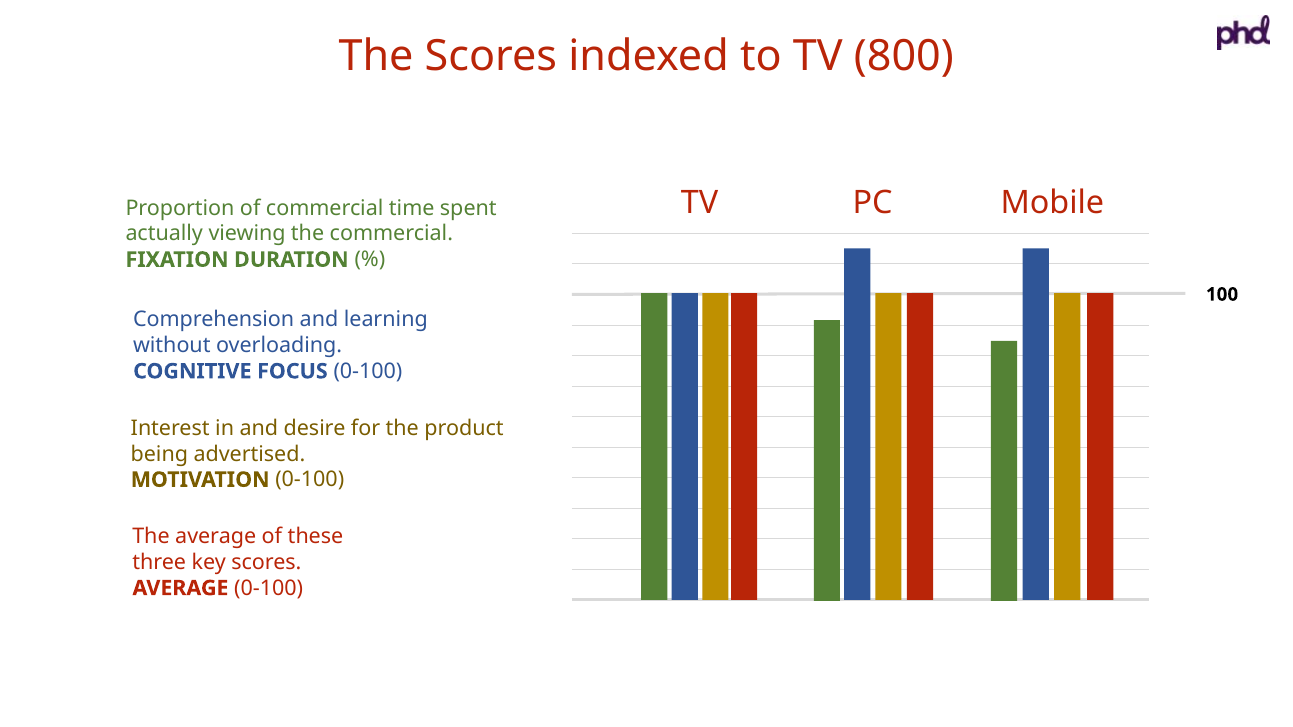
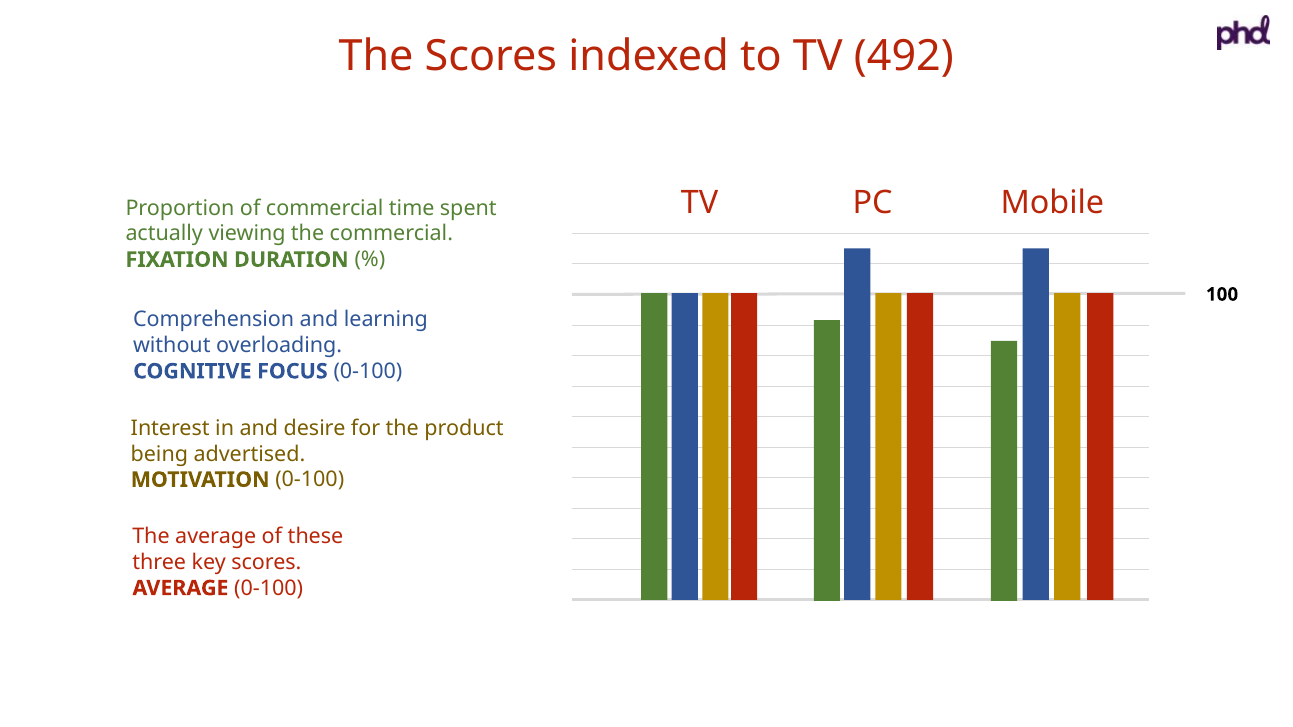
800: 800 -> 492 (904, 56)
